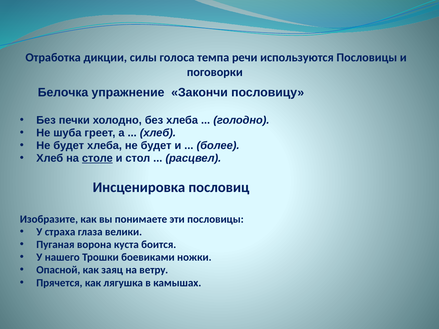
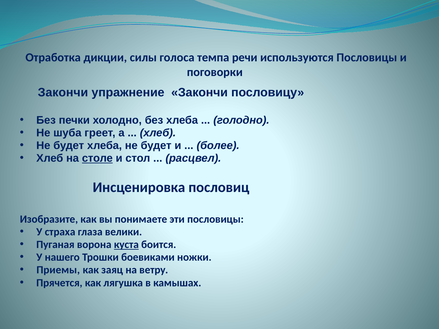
Белочка: Белочка -> Закончи (63, 93)
куста underline: none -> present (126, 245)
Опасной: Опасной -> Приемы (58, 270)
